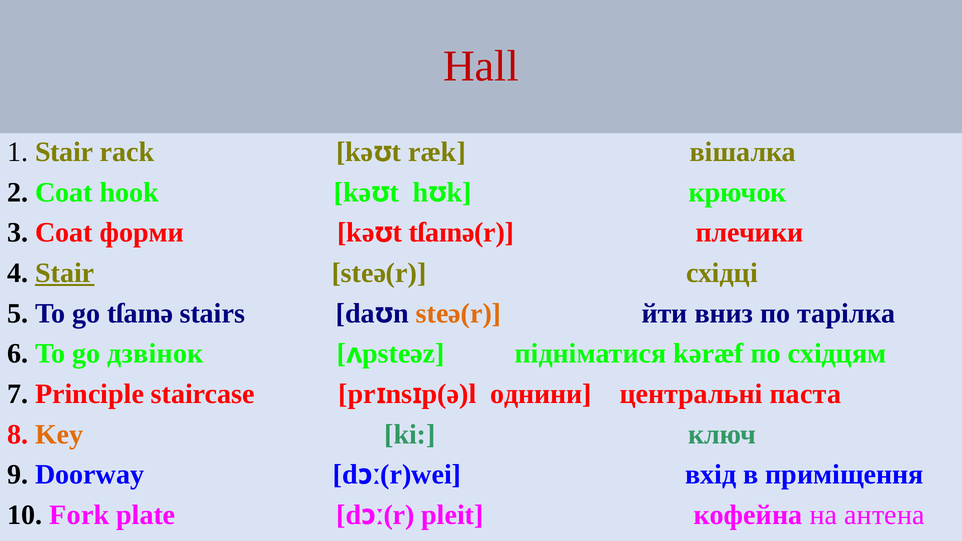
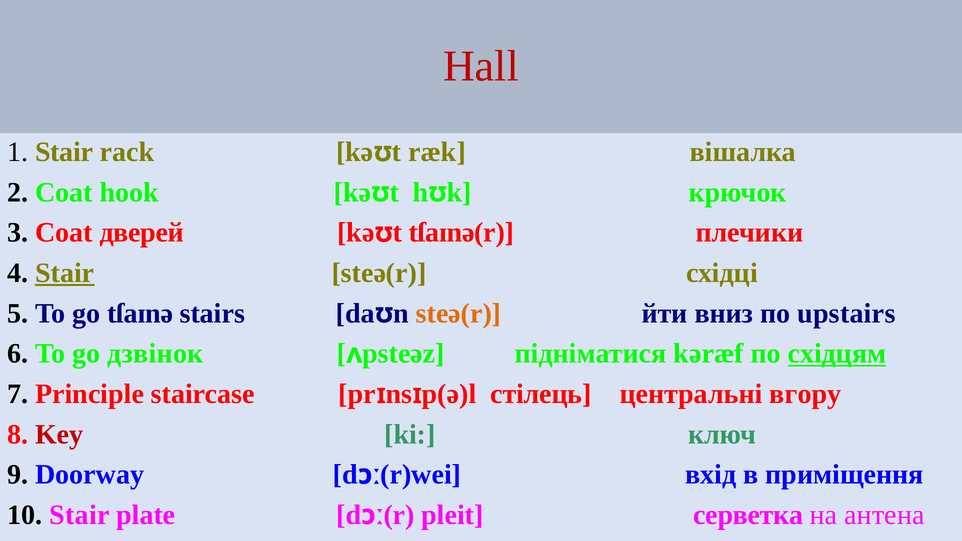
форми: форми -> дверей (142, 233)
тарілка: тарілка -> upstairs (846, 313)
східцям underline: none -> present (837, 354)
однини: однини -> стілець (541, 394)
паста: паста -> вгору (805, 394)
Key colour: orange -> red (59, 434)
10 Fork: Fork -> Stair (79, 515)
кофейна: кофейна -> серветка (748, 515)
